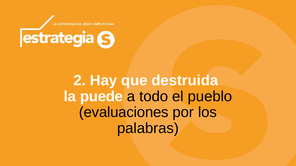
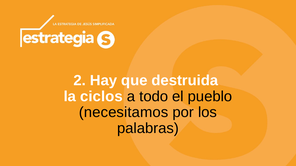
puede: puede -> ciclos (101, 97)
evaluaciones: evaluaciones -> necesitamos (124, 113)
